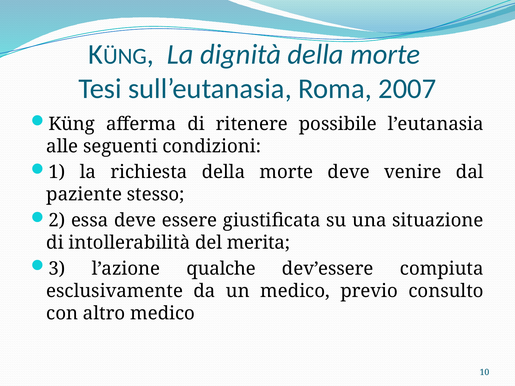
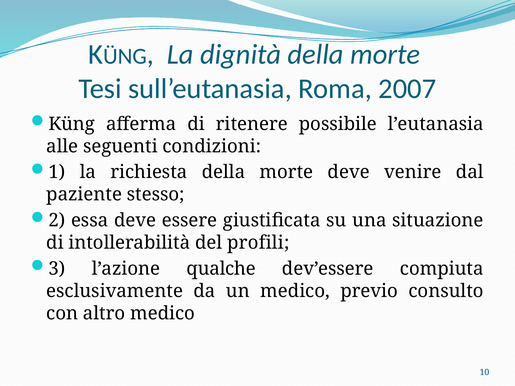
merita: merita -> profili (258, 243)
